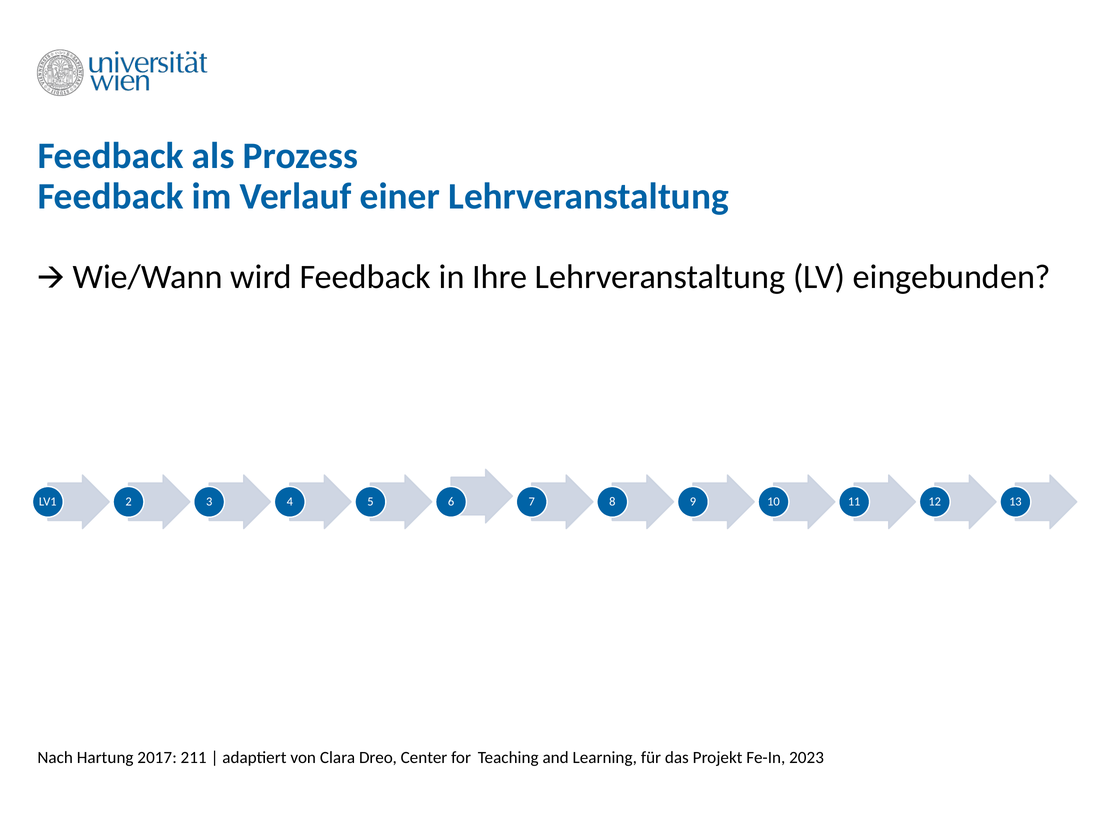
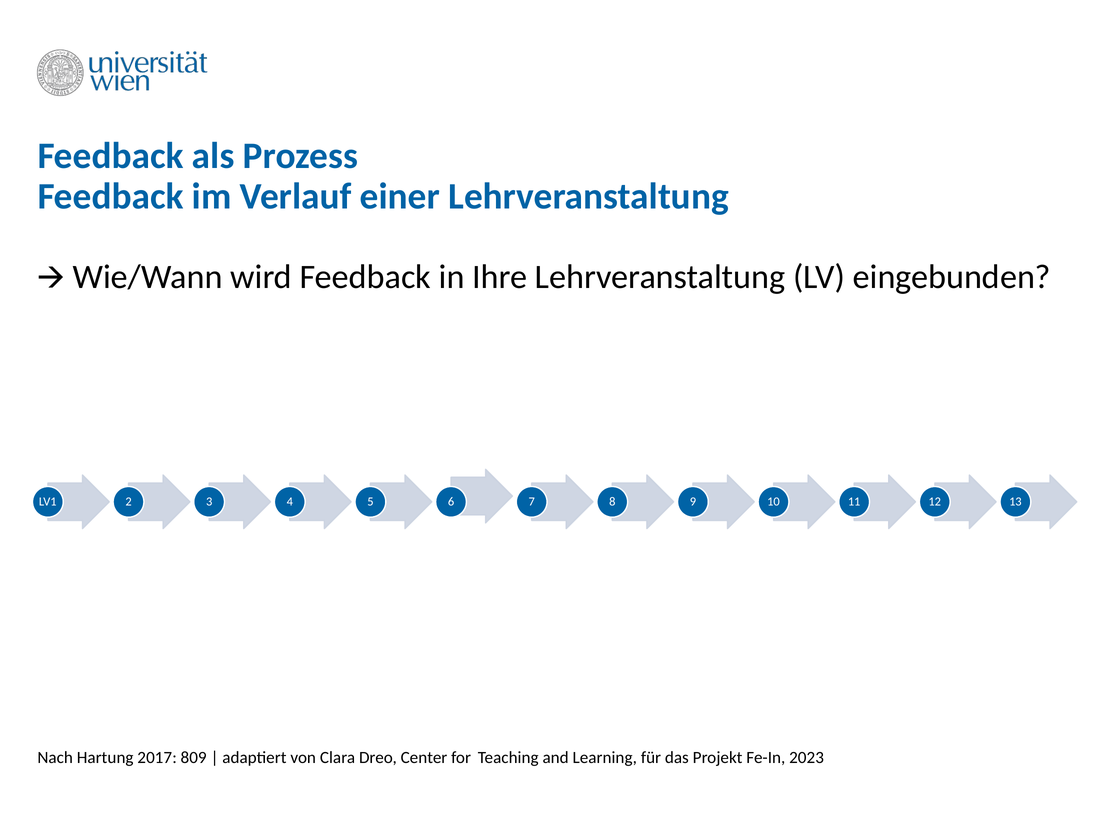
211: 211 -> 809 (194, 758)
